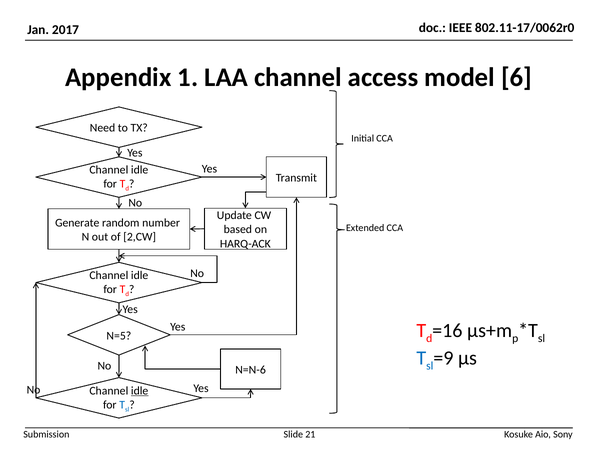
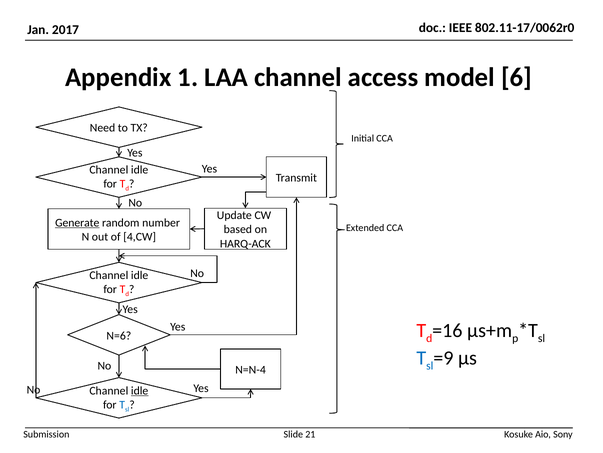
Generate underline: none -> present (77, 222)
2,CW: 2,CW -> 4,CW (140, 236)
N=5: N=5 -> N=6 (119, 335)
N=N-6: N=N-6 -> N=N-4 (251, 369)
